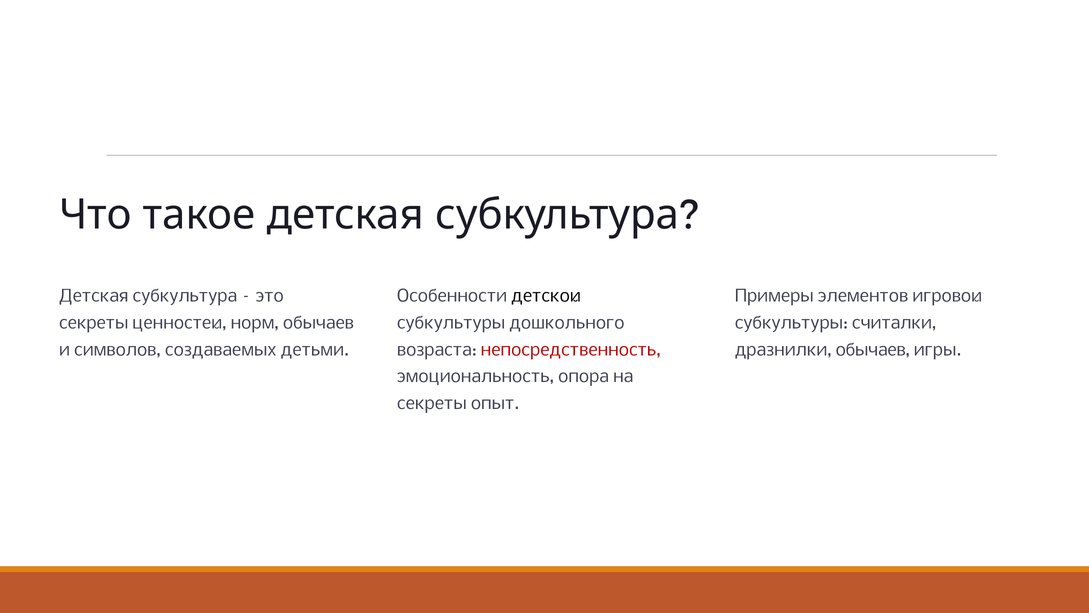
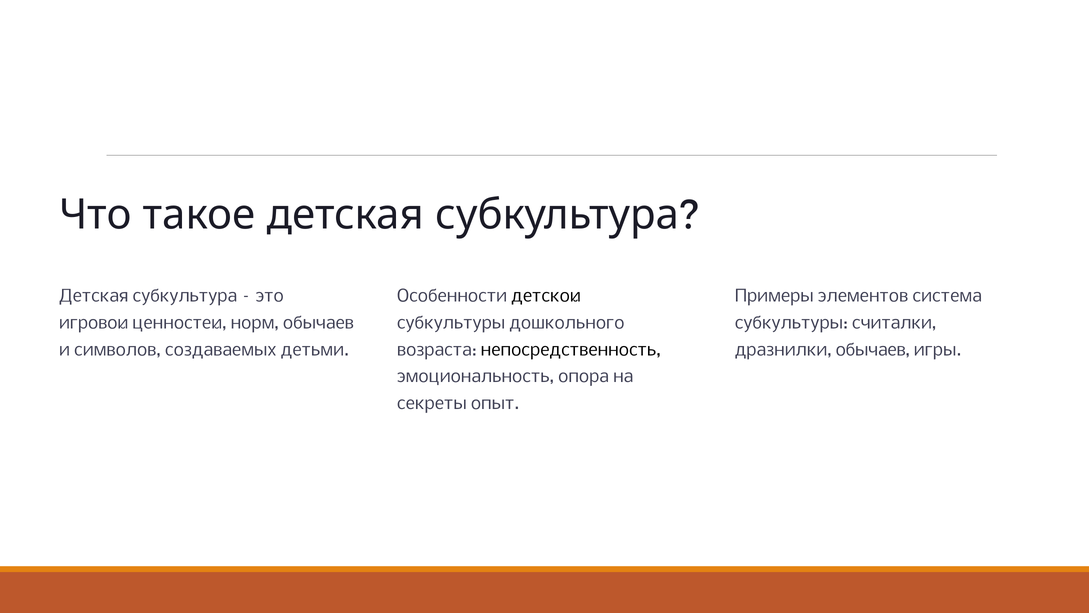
игровой: игровой -> система (947, 296)
секреты: секреты -> игровой (94, 323)
непосредственность colour: red -> black (571, 350)
